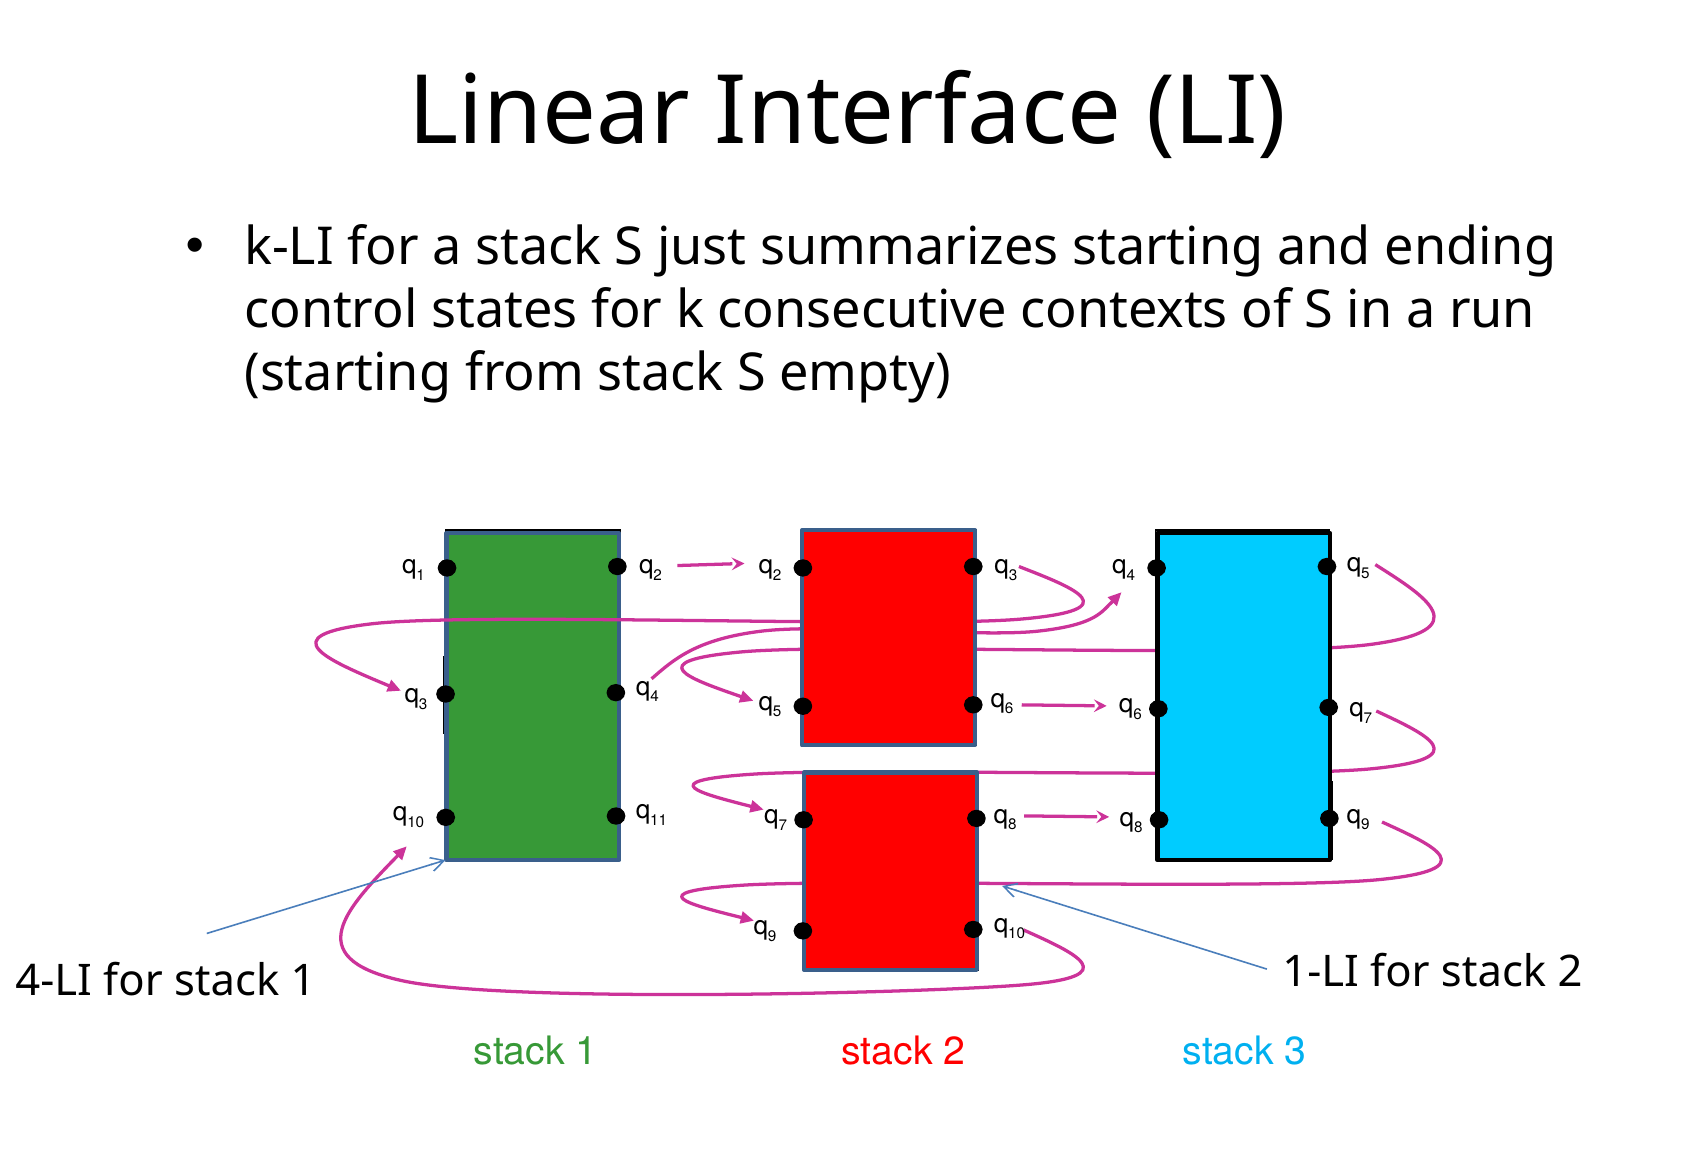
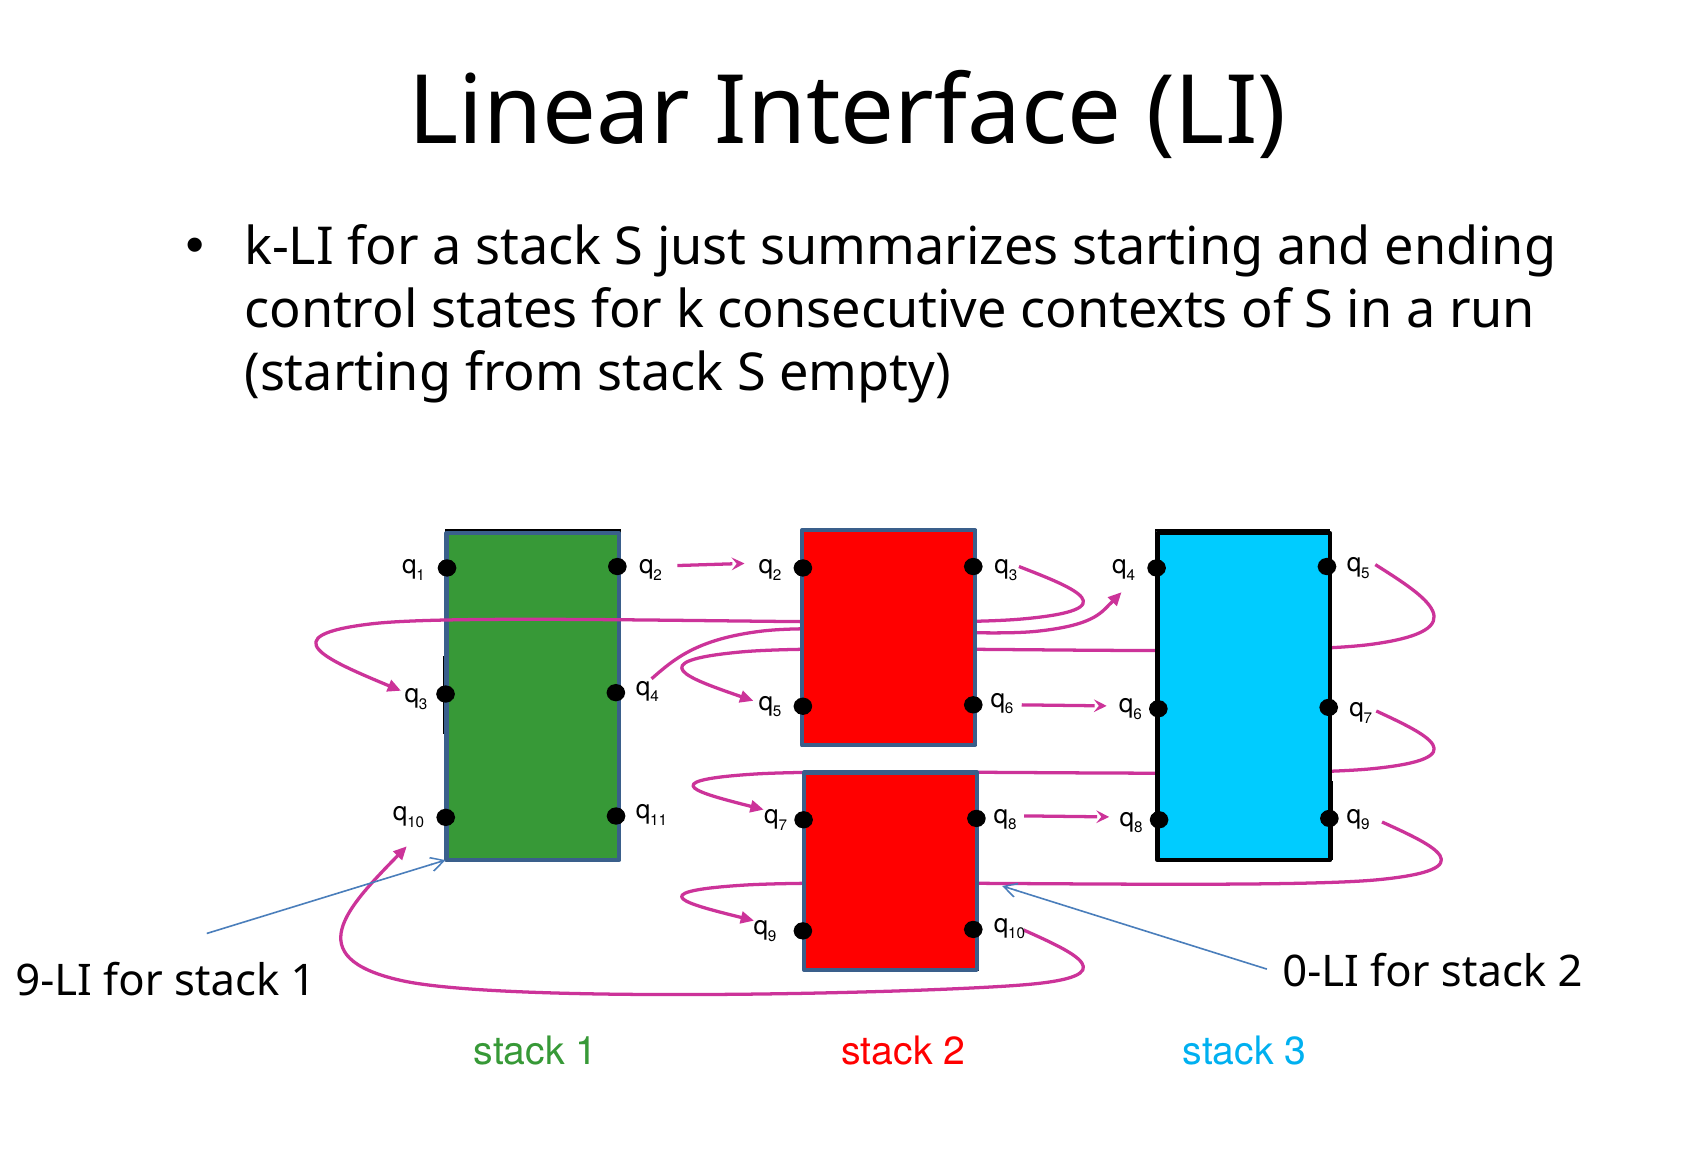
4-LI: 4-LI -> 9-LI (54, 981)
1-LI: 1-LI -> 0-LI (1321, 972)
